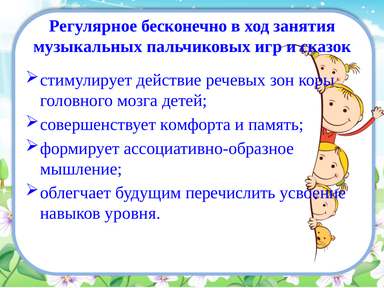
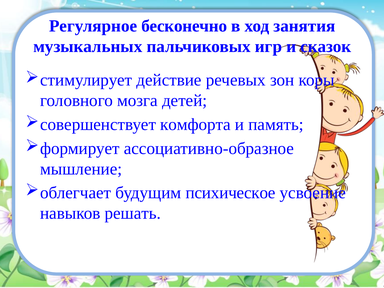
перечислить: перечислить -> психическое (231, 193)
уровня: уровня -> решать (133, 213)
